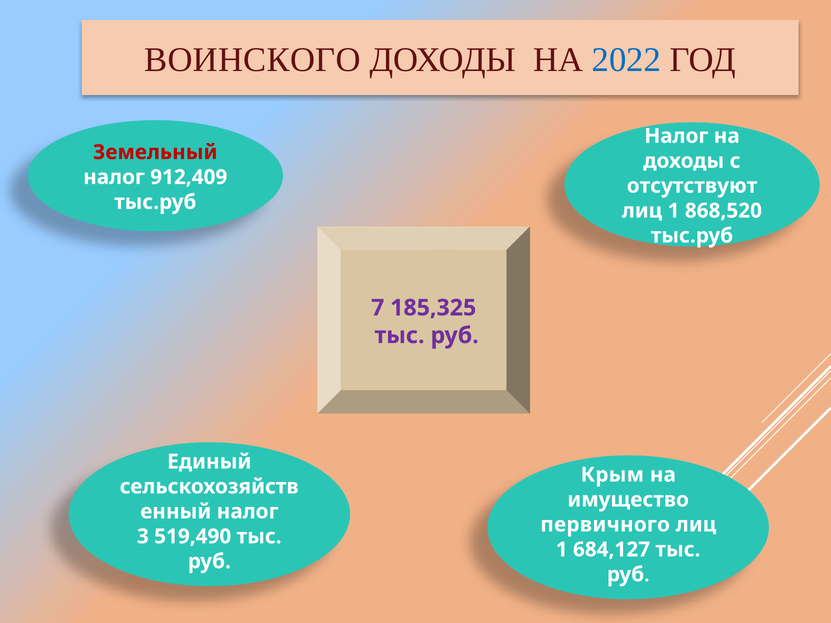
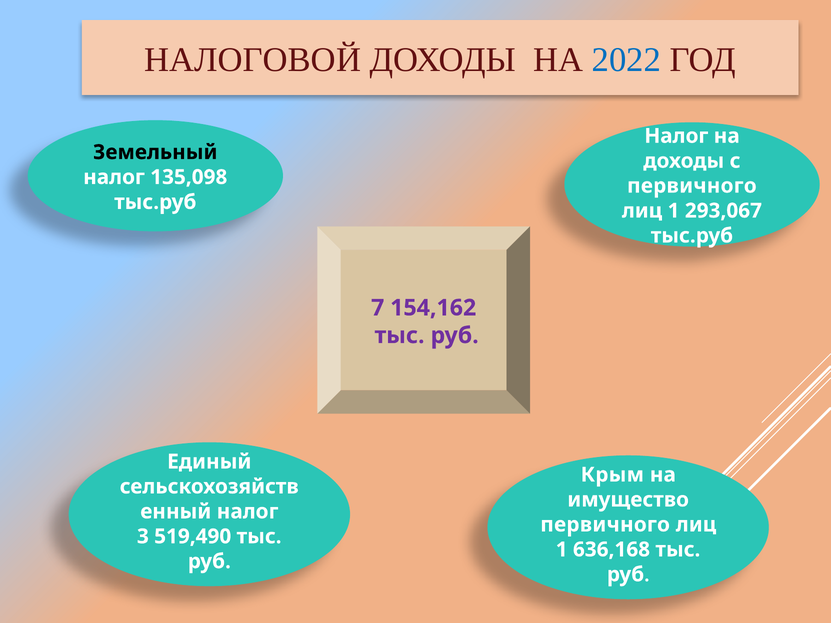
ВОИНСКОГО: ВОИНСКОГО -> НАЛОГОВОЙ (253, 60)
Земельный colour: red -> black (155, 152)
912,409: 912,409 -> 135,098 (189, 177)
отсутствуют: отсутствуют -> первичного (692, 186)
868,520: 868,520 -> 293,067 (723, 211)
185,325: 185,325 -> 154,162 (433, 308)
684,127: 684,127 -> 636,168 (612, 550)
